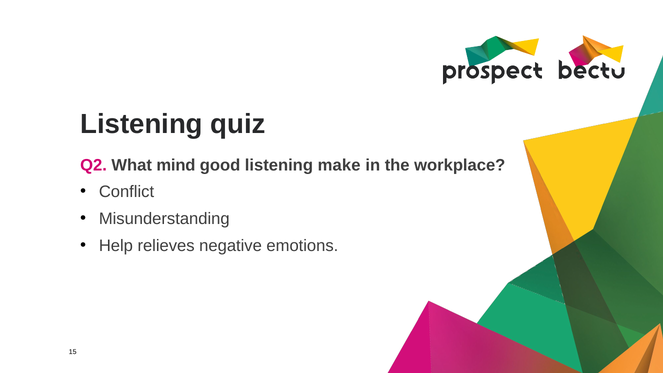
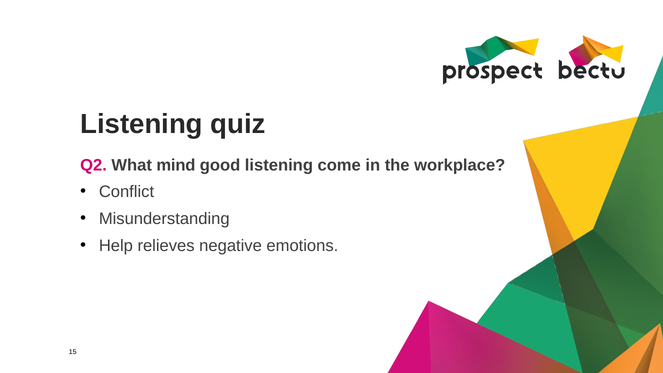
make: make -> come (339, 165)
